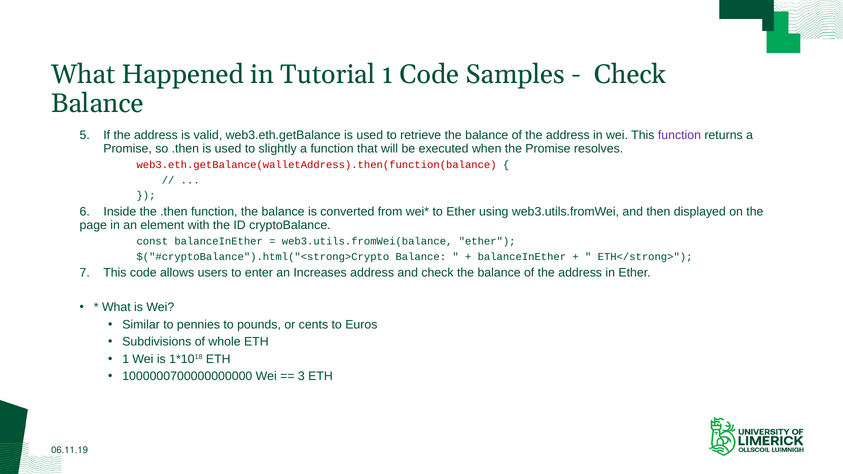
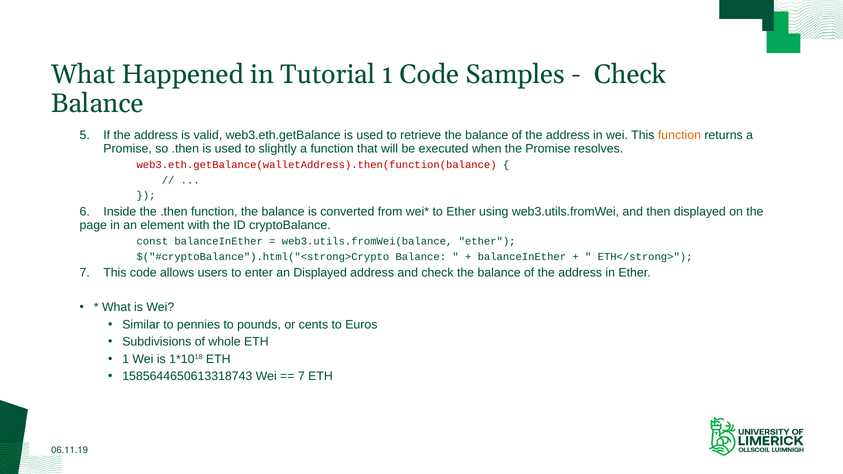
function colour: purple -> orange (679, 135)
an Increases: Increases -> Displayed (320, 273)
1000000700000000000: 1000000700000000000 -> 1585644650613318743 (187, 376)
3: 3 -> 7 (301, 376)
